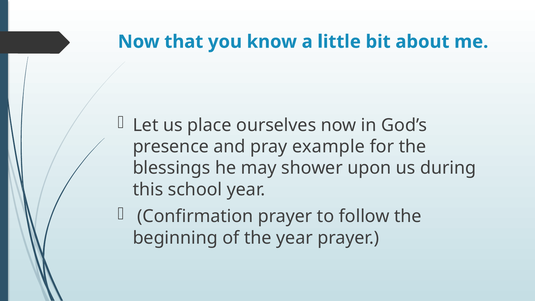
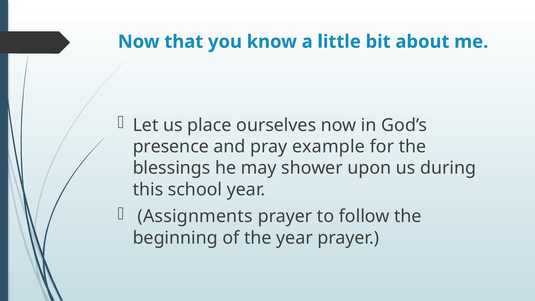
Confirmation: Confirmation -> Assignments (195, 216)
